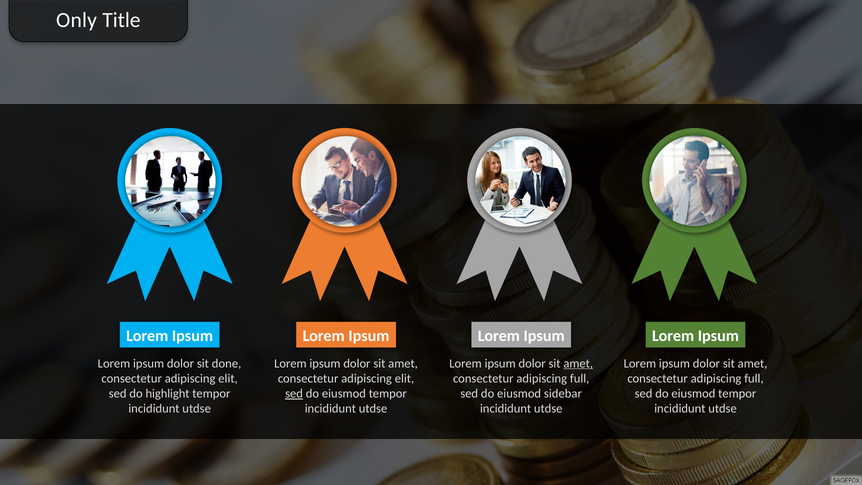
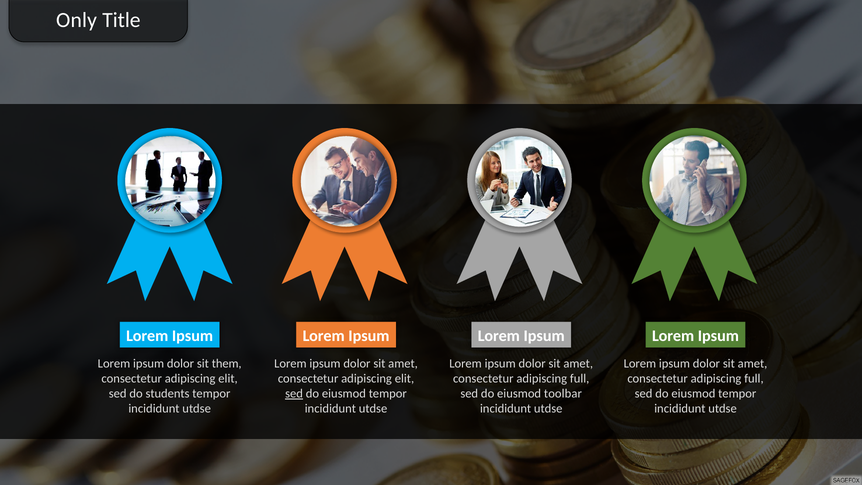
done: done -> them (227, 363)
amet underline: present -> none (578, 363)
highlight: highlight -> students (168, 393)
sidebar: sidebar -> toolbar (563, 393)
